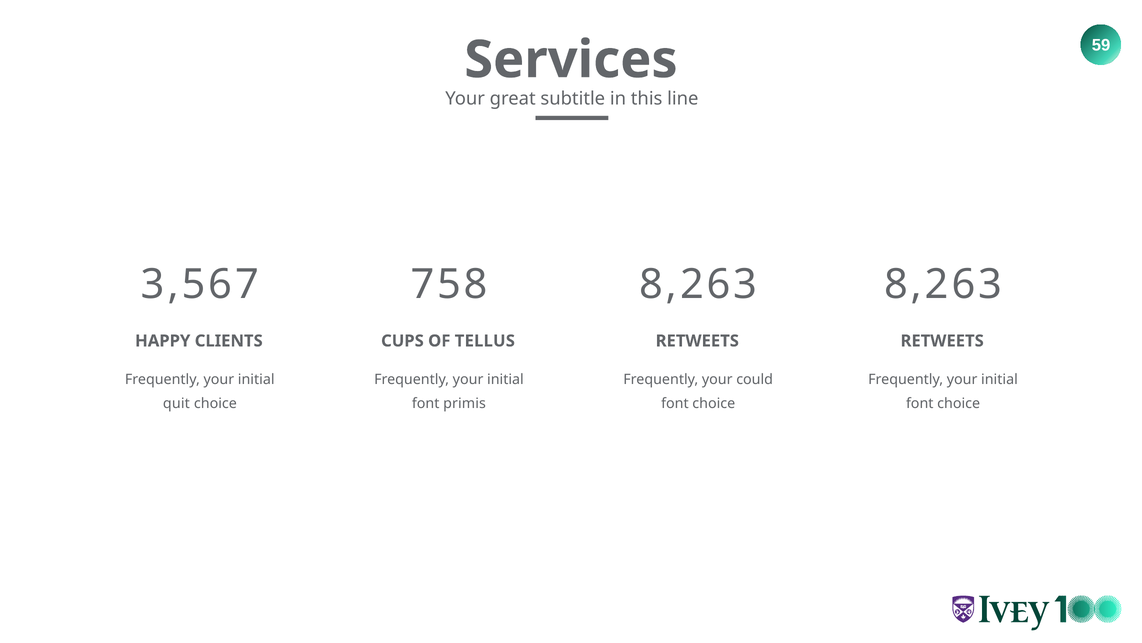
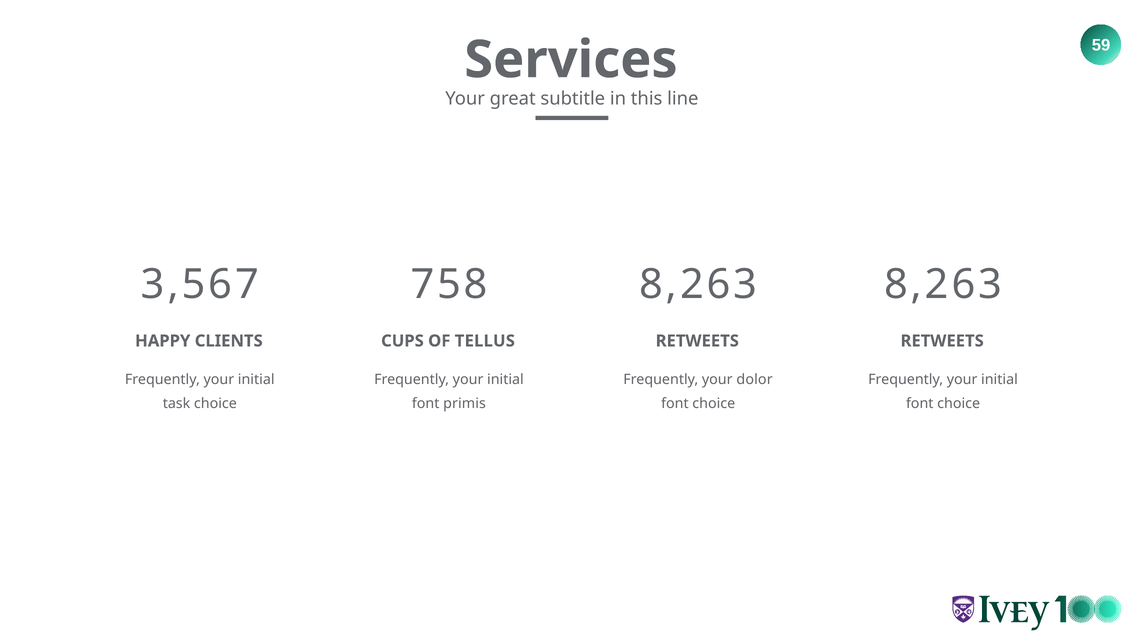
could: could -> dolor (755, 379)
quit: quit -> task (177, 403)
